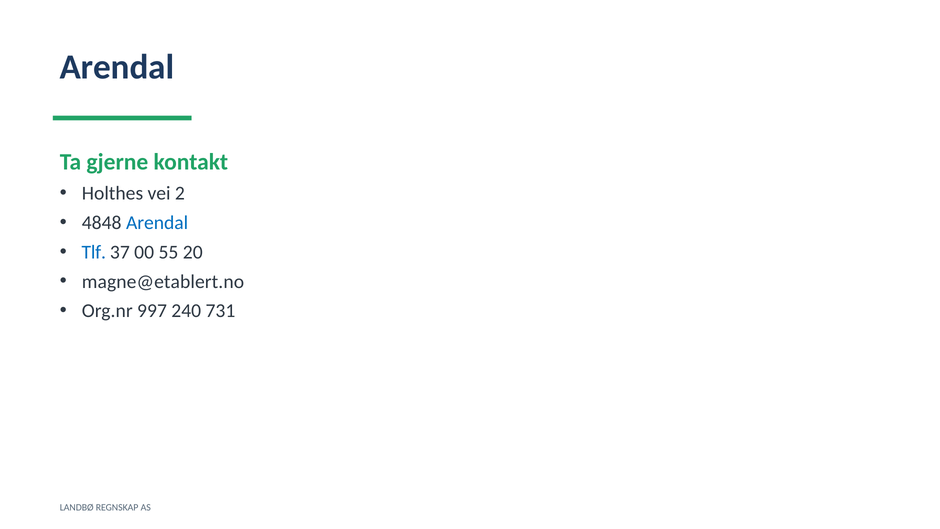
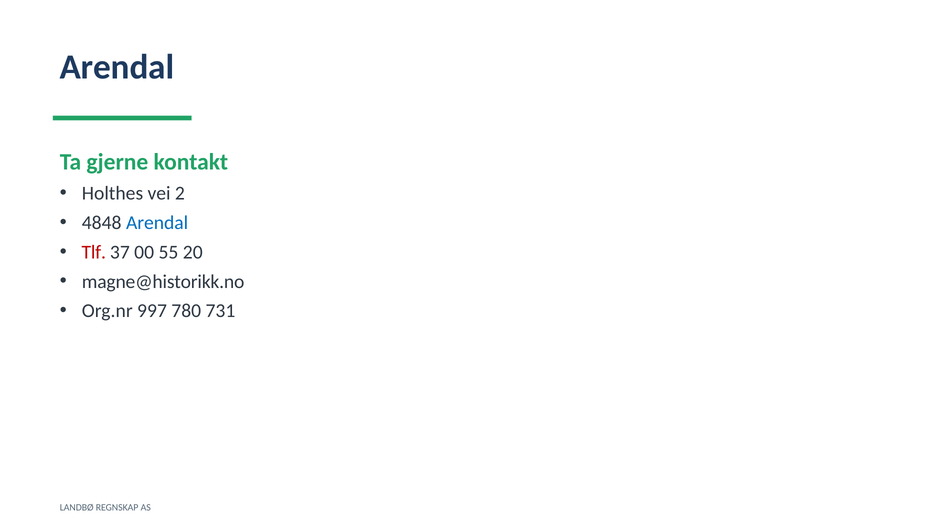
Tlf colour: blue -> red (94, 252)
magne@etablert.no: magne@etablert.no -> magne@historikk.no (163, 281)
240: 240 -> 780 (186, 311)
